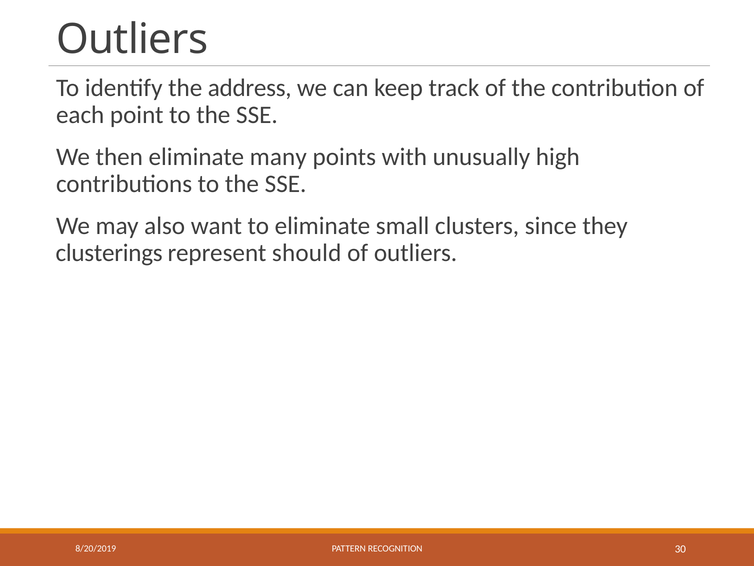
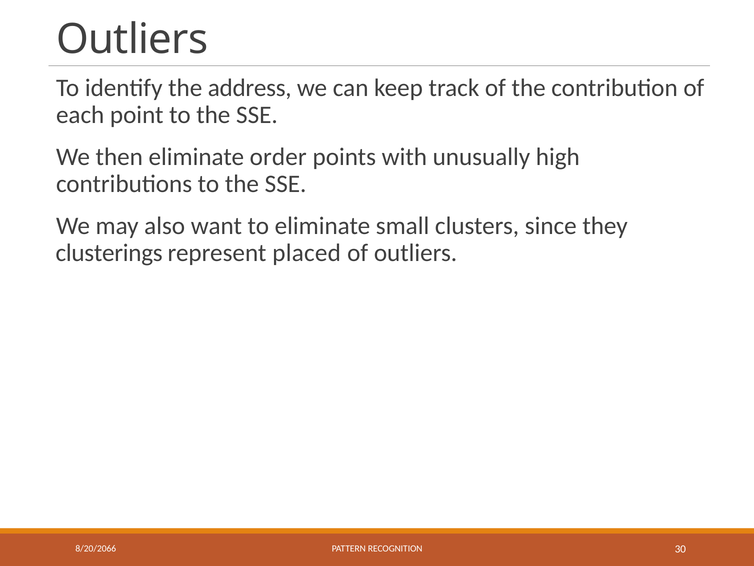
many: many -> order (278, 157)
should: should -> placed (307, 253)
8/20/2019: 8/20/2019 -> 8/20/2066 (96, 548)
